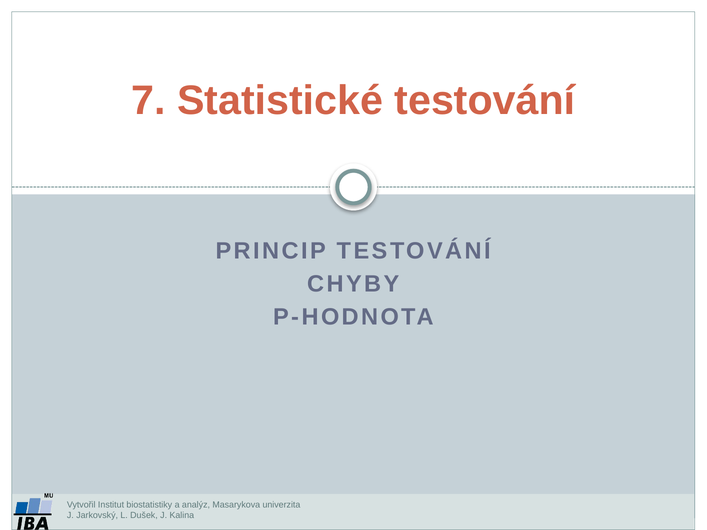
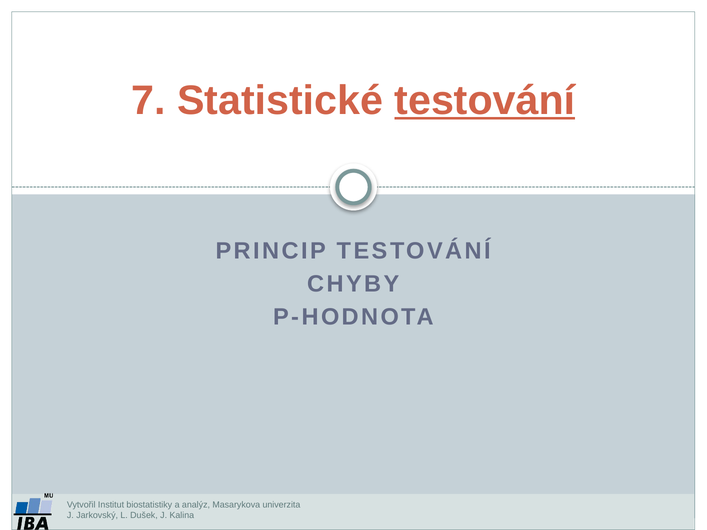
testování underline: none -> present (485, 101)
